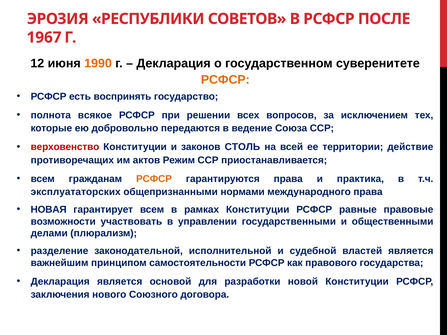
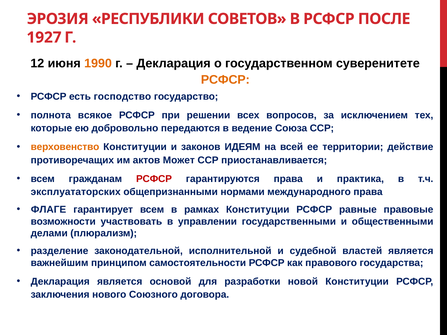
1967: 1967 -> 1927 (44, 37)
воспринять: воспринять -> господство (122, 97)
верховенство colour: red -> orange (65, 147)
СТОЛЬ: СТОЛЬ -> ИДЕЯМ (242, 147)
Режим: Режим -> Может (179, 160)
РСФСР colour: orange -> red (154, 179)
НОВАЯ: НОВАЯ -> ФЛАГЕ (49, 210)
